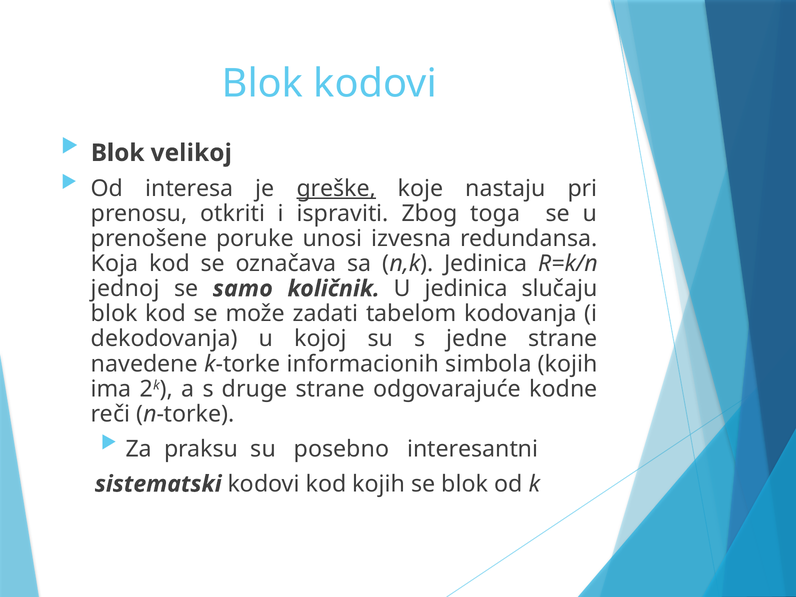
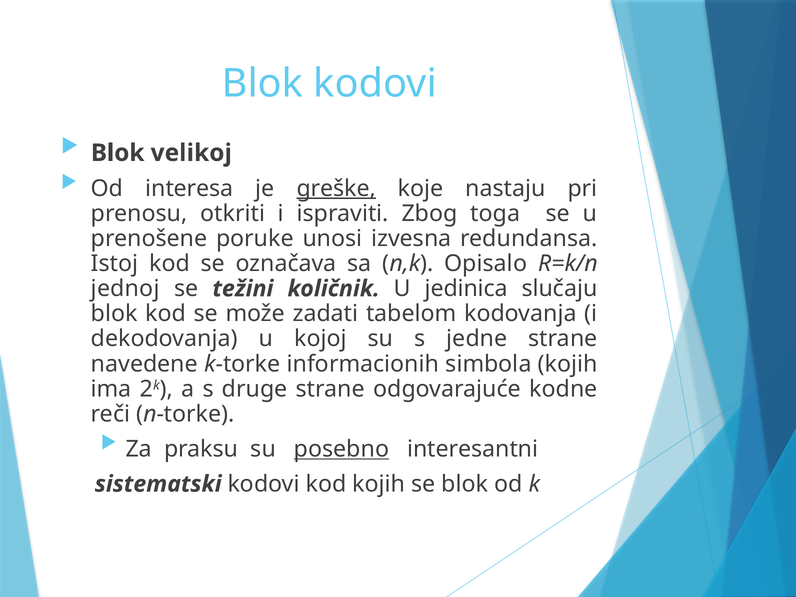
Koja: Koja -> Istoj (115, 264)
n,k Jedinica: Jedinica -> Opisalo (486, 264)
samo: samo -> težini (243, 289)
posebno underline: none -> present (341, 449)
